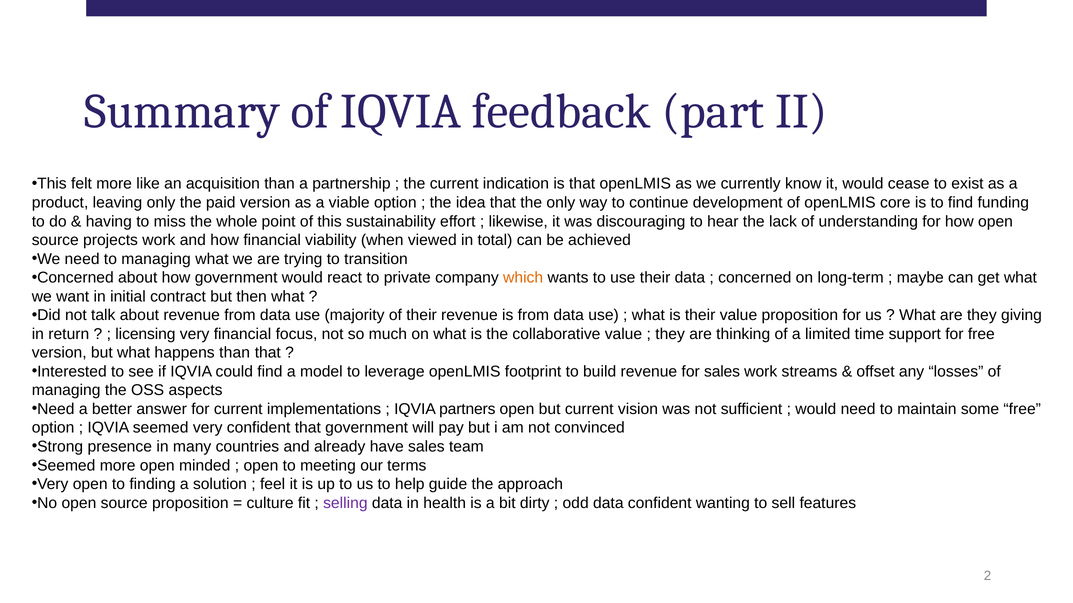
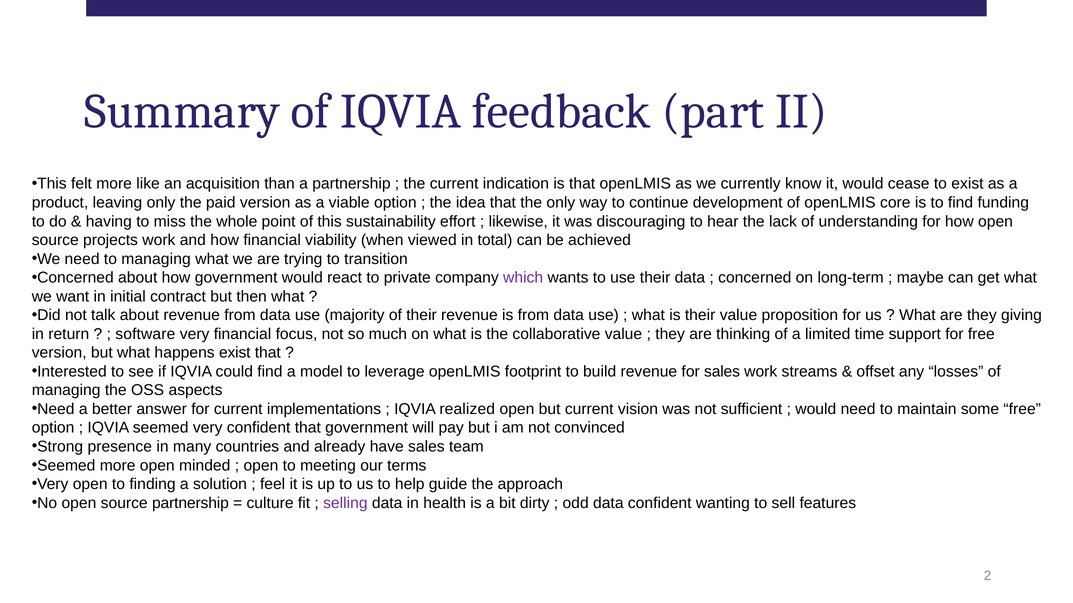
which colour: orange -> purple (523, 278)
licensing: licensing -> software (145, 334)
happens than: than -> exist (235, 353)
partners: partners -> realized (467, 409)
source proposition: proposition -> partnership (190, 503)
